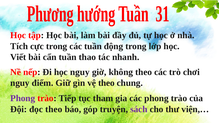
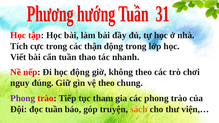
các tuần: tuần -> thận (93, 46)
học nguy: nguy -> động (80, 72)
điểm: điểm -> đúng (43, 83)
đọc theo: theo -> tuần (54, 109)
sách colour: purple -> orange (139, 109)
